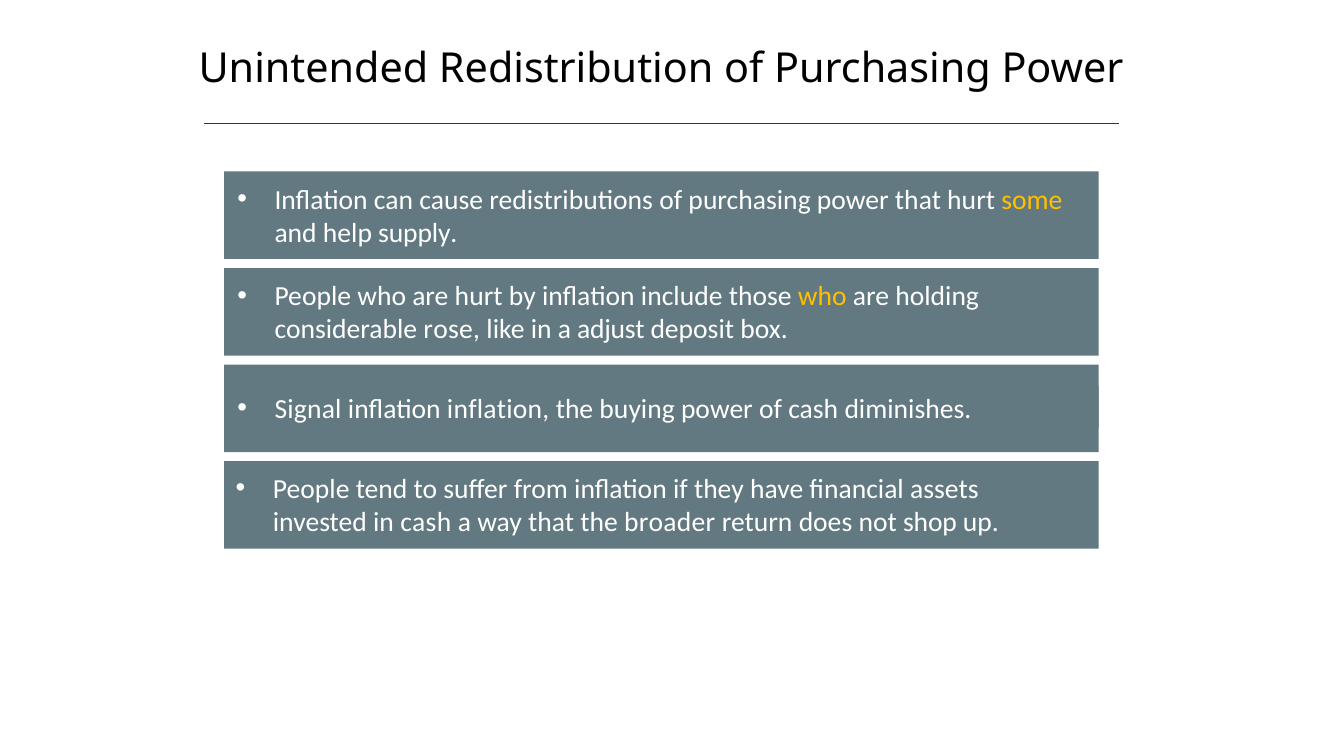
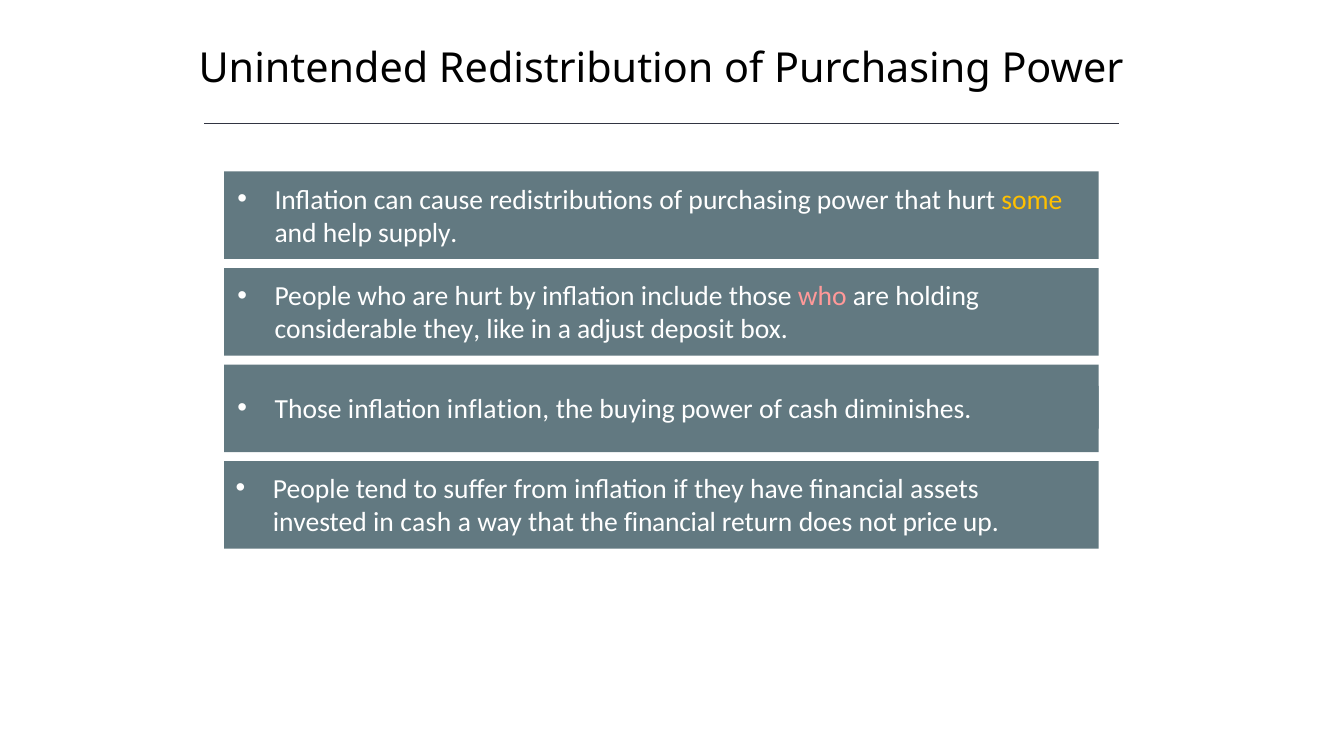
who colour: yellow -> pink (822, 297)
considerable rose: rose -> they (452, 330)
Signal: Signal -> Those (308, 409)
the broader: broader -> financial (670, 522)
shop: shop -> price (930, 522)
